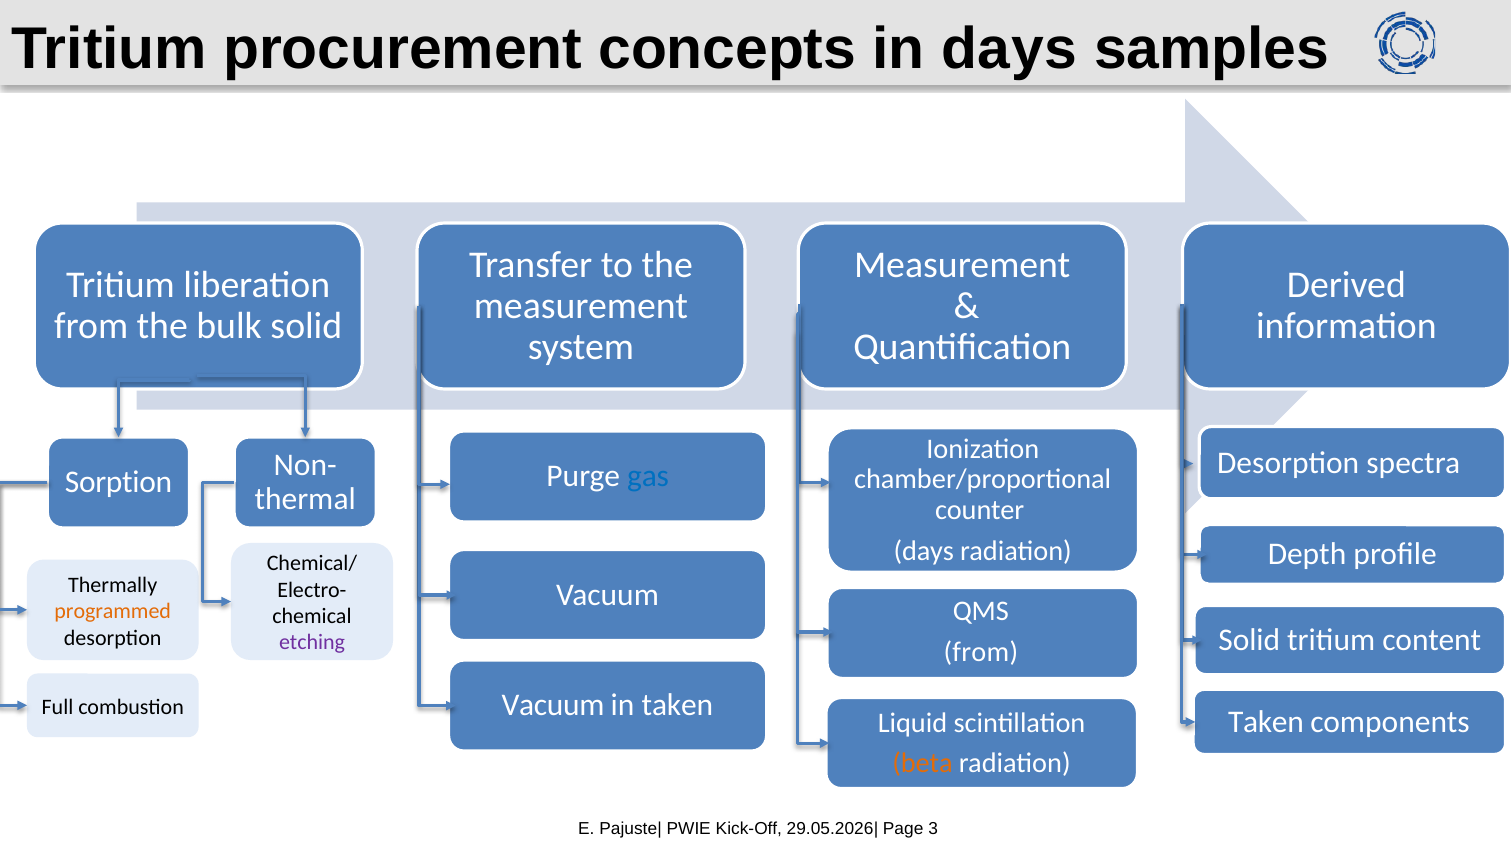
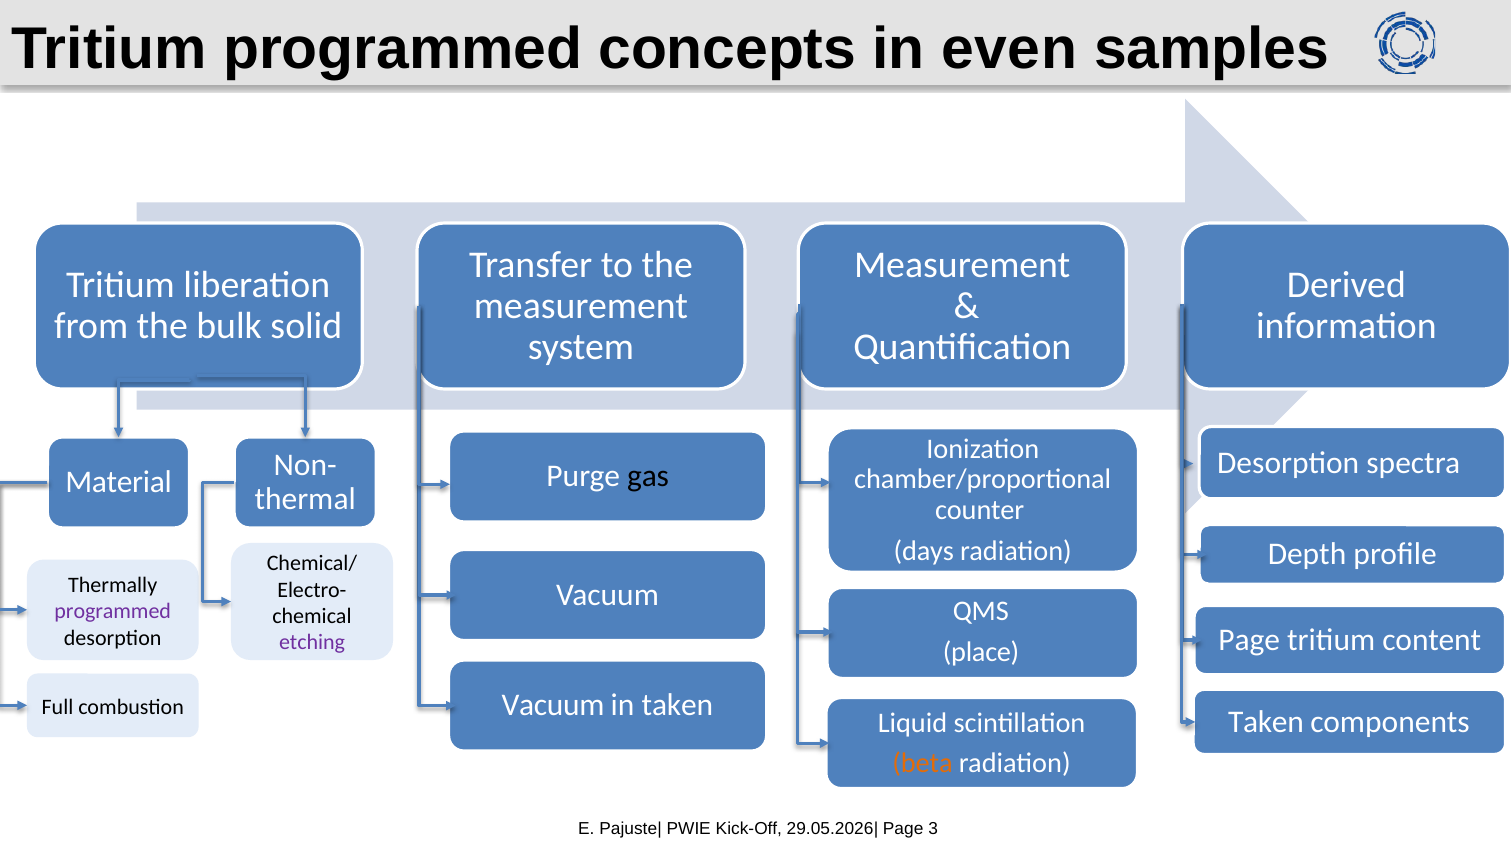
Tritium procurement: procurement -> programmed (403, 49)
in days: days -> even (1009, 49)
gas colour: blue -> black (648, 476)
Sorption: Sorption -> Material (119, 482)
programmed colour: orange -> purple (113, 611)
Solid: Solid -> Page (1249, 640)
from: from -> place (981, 652)
